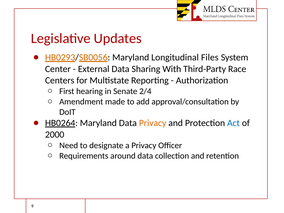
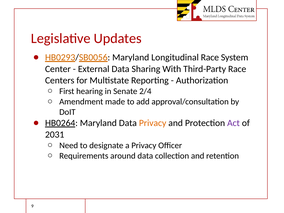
Longitudinal Files: Files -> Race (210, 57)
Act colour: blue -> purple (233, 123)
2000: 2000 -> 2031 (55, 135)
